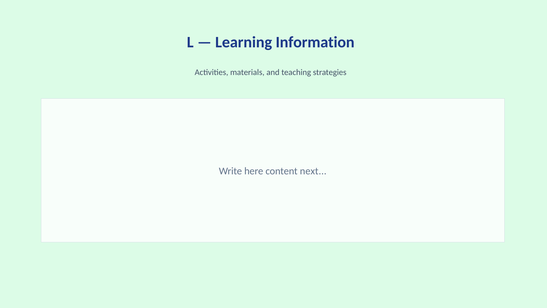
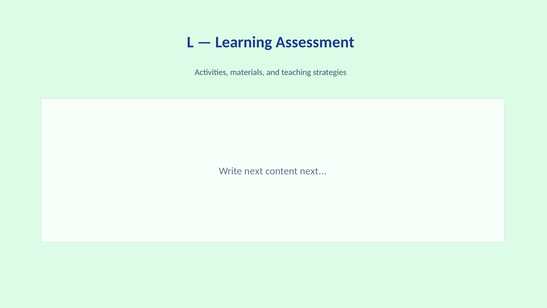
Information: Information -> Assessment (315, 42)
Write here: here -> next (254, 171)
